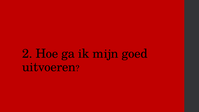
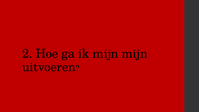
mijn goed: goed -> mijn (135, 54)
